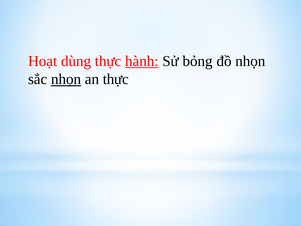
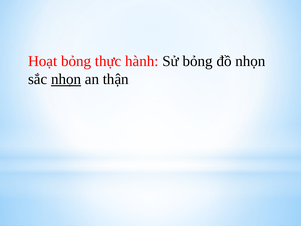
Hoạt dùng: dùng -> bỏng (76, 61)
hành underline: present -> none (142, 61)
an thực: thực -> thận (116, 79)
